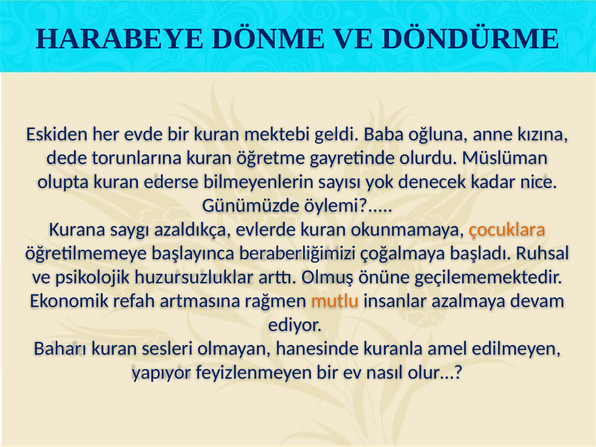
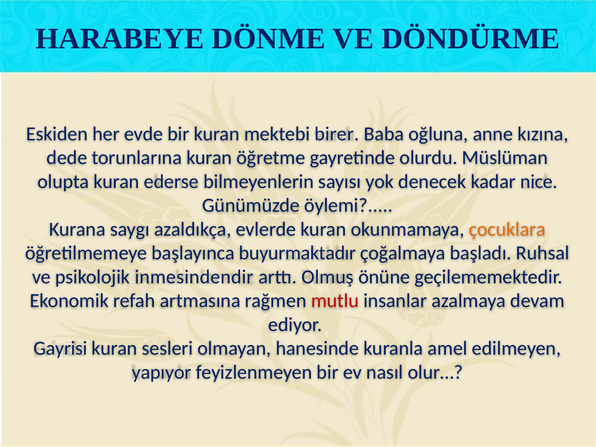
geldi: geldi -> birer (337, 134)
beraberliğimizi: beraberliğimizi -> buyurmaktadır (298, 253)
huzursuzluklar: huzursuzluklar -> inmesindendir (194, 277)
mutlu colour: orange -> red (335, 301)
Baharı: Baharı -> Gayrisi (60, 348)
